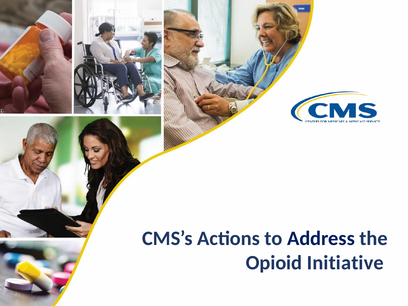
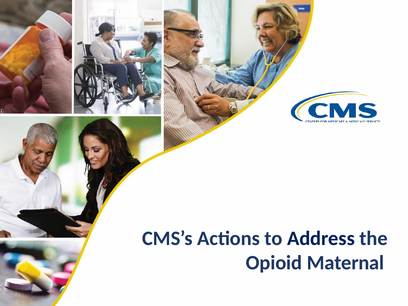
Initiative: Initiative -> Maternal (346, 263)
